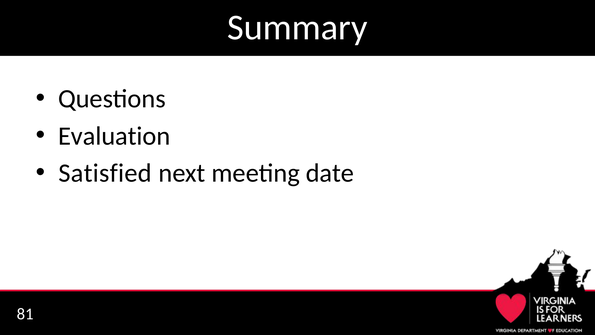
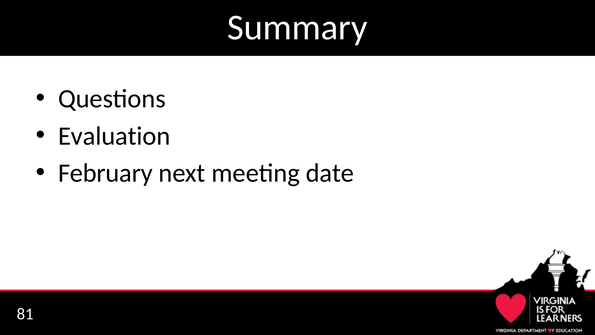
Satisfied: Satisfied -> February (105, 173)
